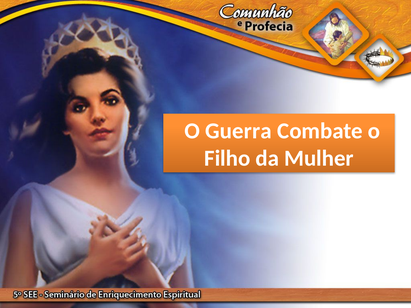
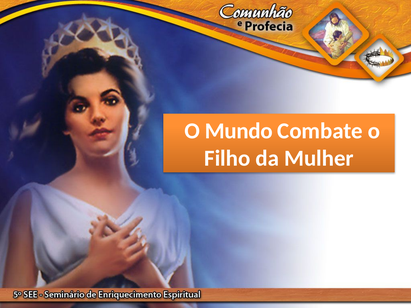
Guerra: Guerra -> Mundo (239, 131)
